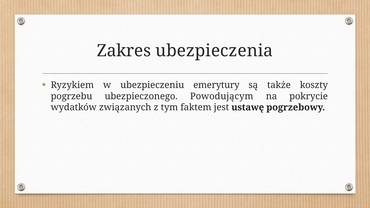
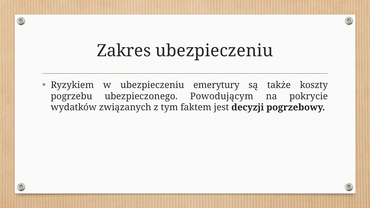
Zakres ubezpieczenia: ubezpieczenia -> ubezpieczeniu (214, 51)
ustawę: ustawę -> decyzji (248, 107)
